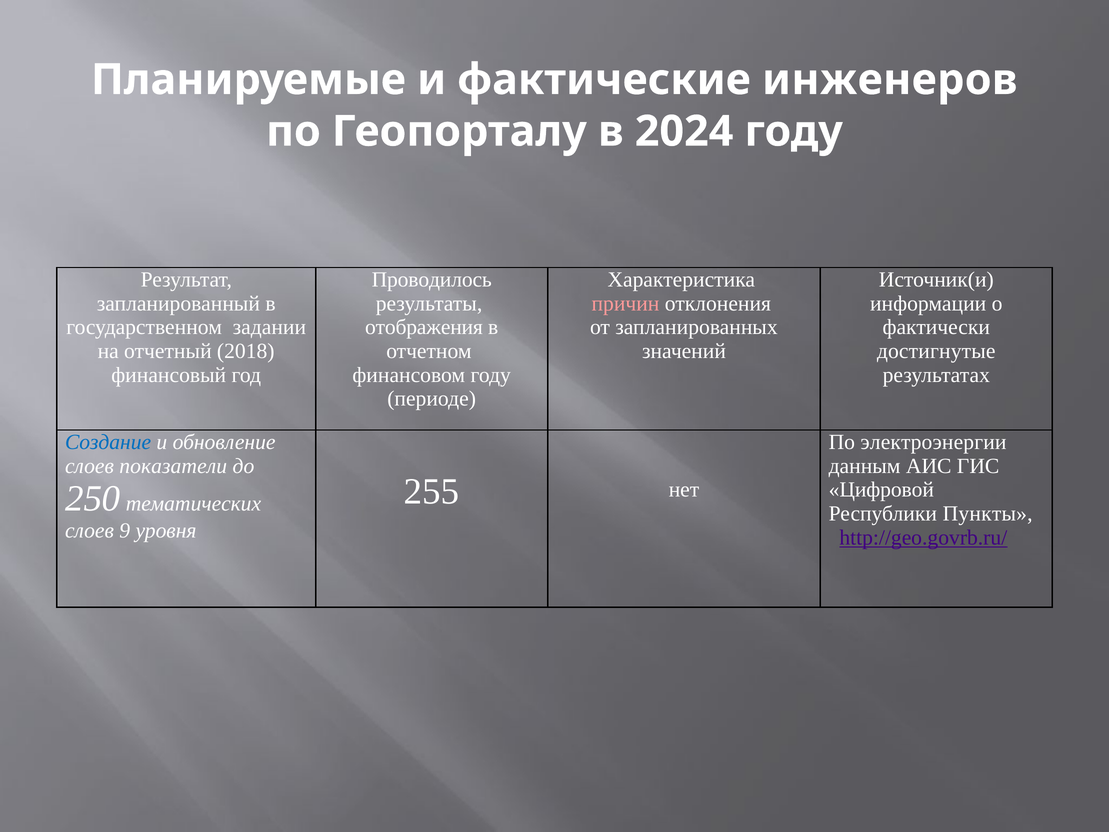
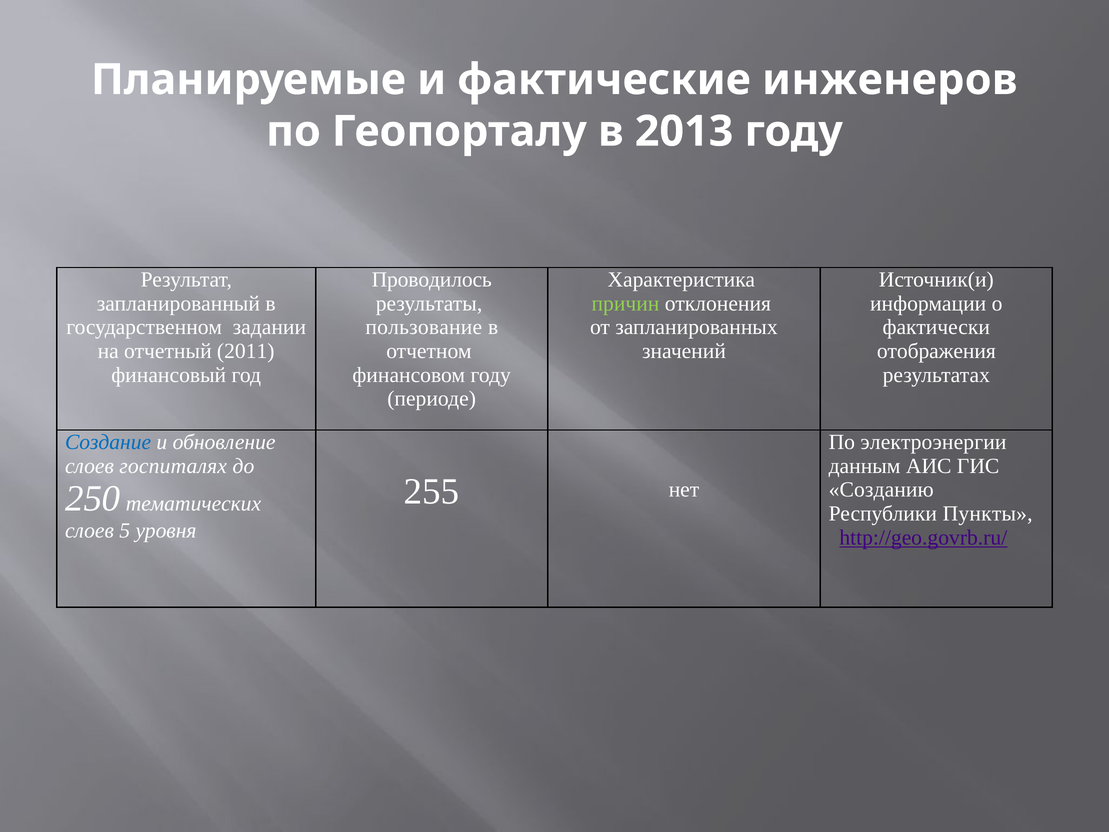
2024: 2024 -> 2013 (684, 131)
причин colour: pink -> light green (625, 303)
отображения: отображения -> пользование (424, 327)
2018: 2018 -> 2011 (246, 351)
достигнутые: достигнутые -> отображения (936, 351)
показатели: показатели -> госпиталях (173, 466)
Цифровой: Цифровой -> Созданию (881, 490)
9: 9 -> 5 (125, 531)
